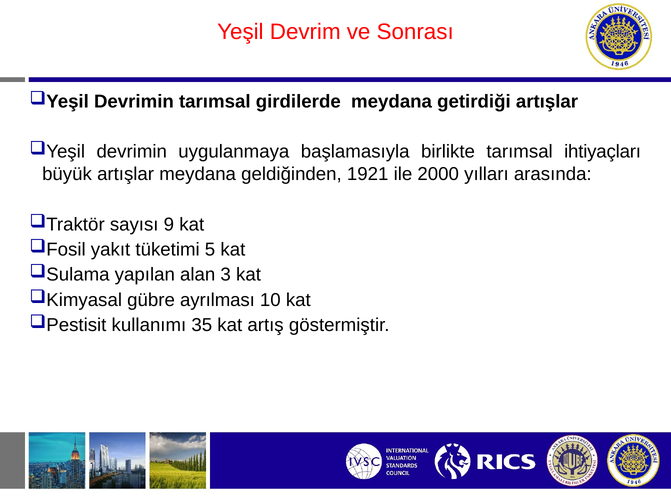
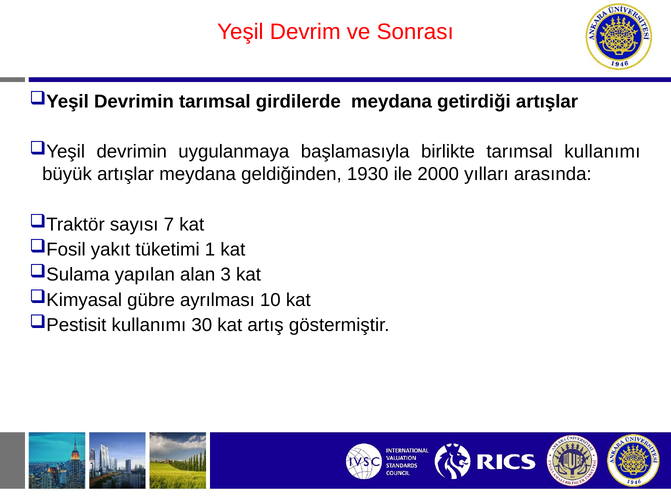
tarımsal ihtiyaçları: ihtiyaçları -> kullanımı (602, 152)
1921: 1921 -> 1930 (368, 174)
9: 9 -> 7 (169, 225)
5: 5 -> 1 (210, 250)
35: 35 -> 30 (202, 325)
